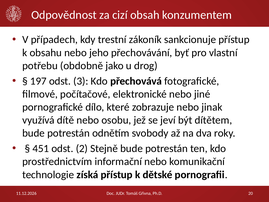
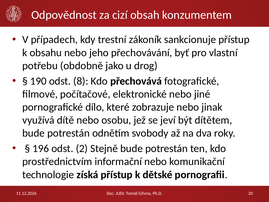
197: 197 -> 190 (38, 81)
3: 3 -> 8 (81, 81)
451: 451 -> 196 (41, 148)
